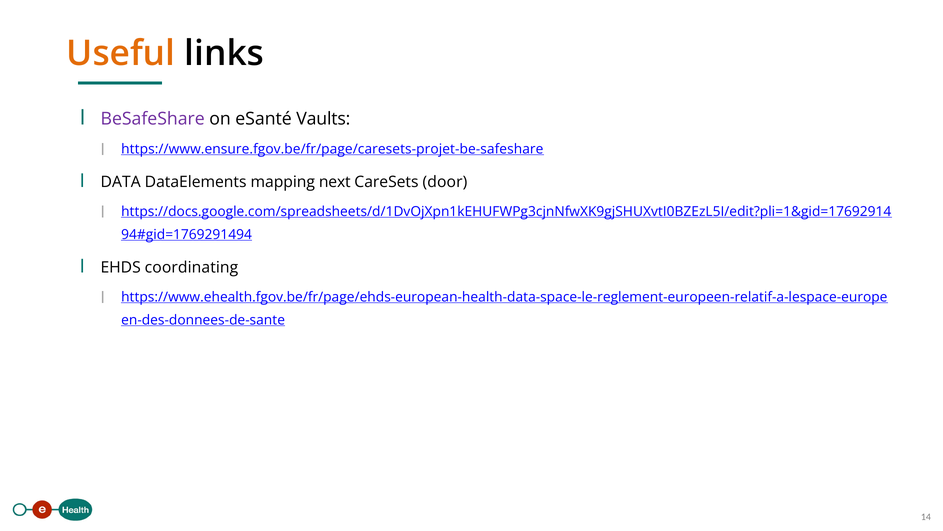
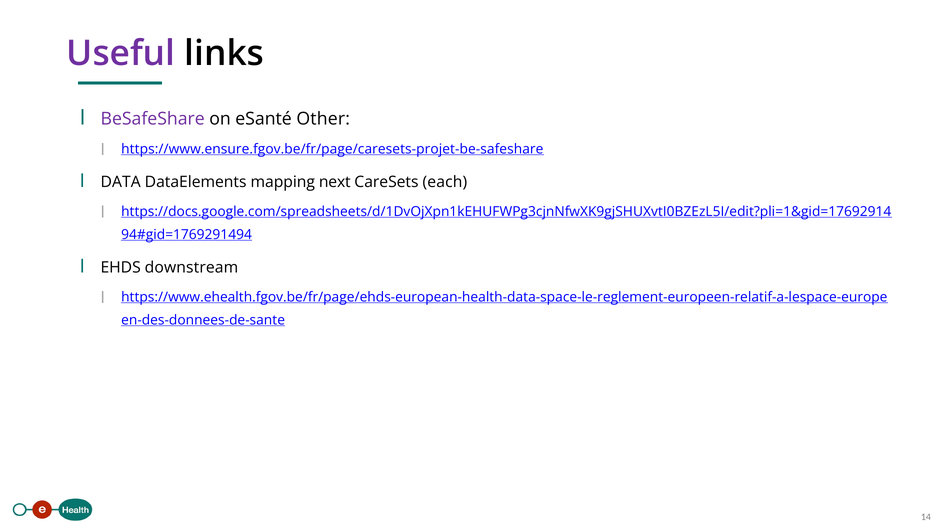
Useful colour: orange -> purple (121, 54)
Vaults: Vaults -> Other (323, 119)
door: door -> each (445, 182)
coordinating: coordinating -> downstream (191, 267)
